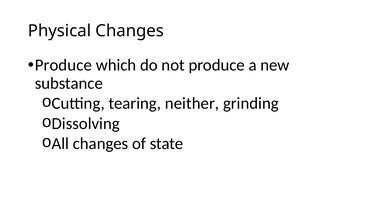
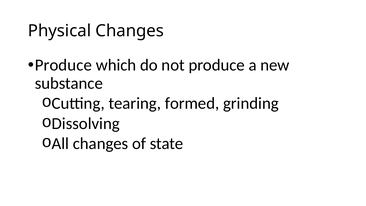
neither: neither -> formed (192, 103)
